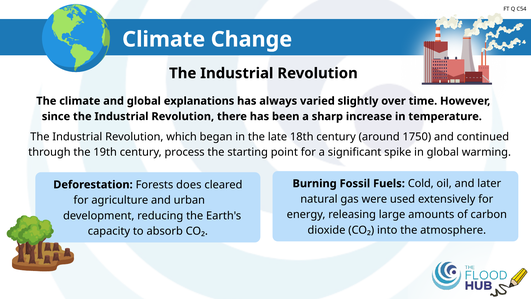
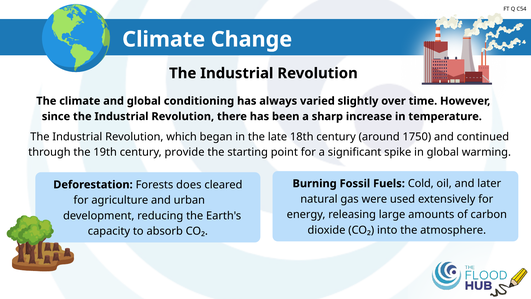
explanations: explanations -> conditioning (199, 101)
process: process -> provide (185, 152)
